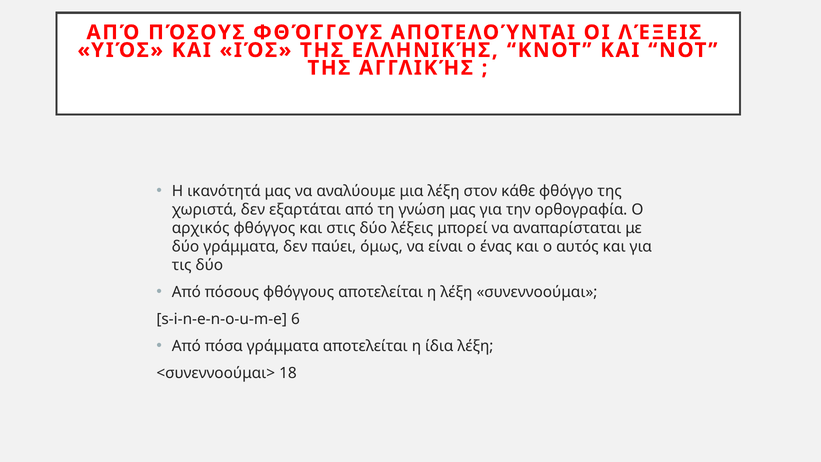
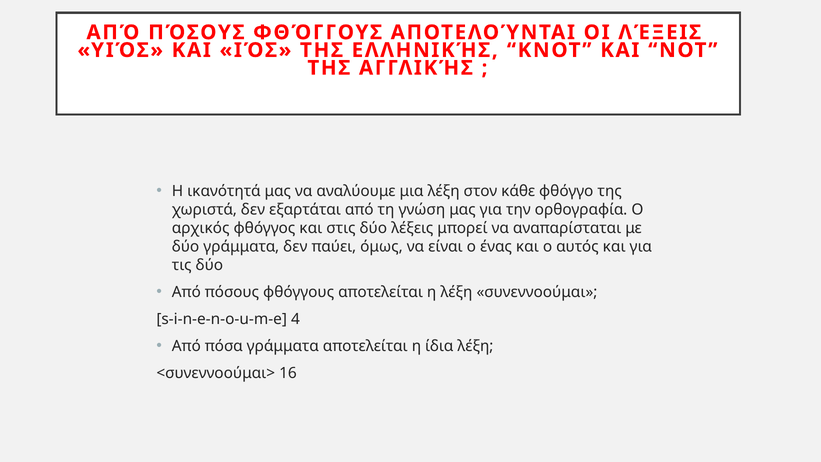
6: 6 -> 4 (295, 319)
18: 18 -> 16 (288, 373)
